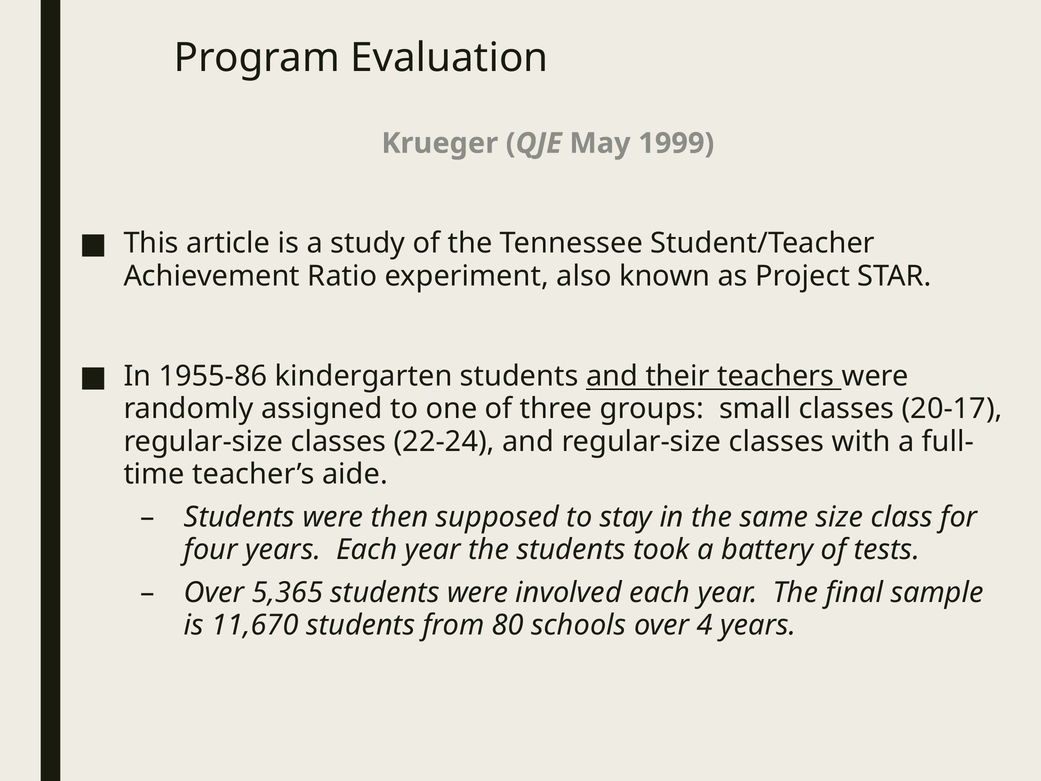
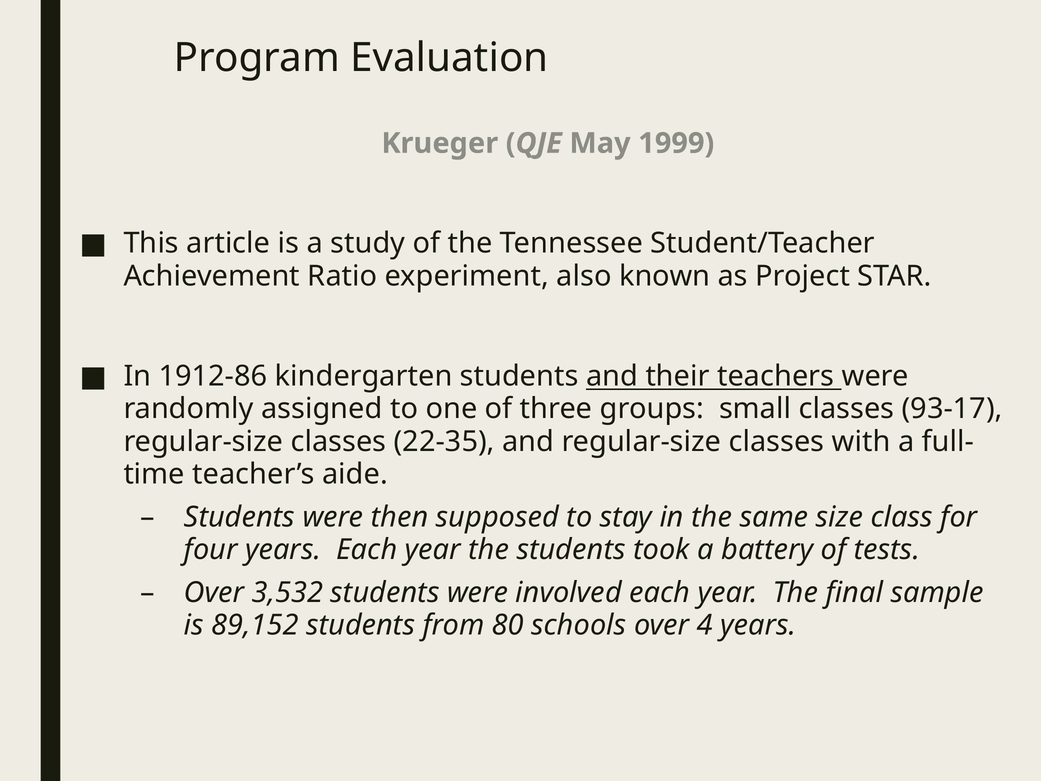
1955-86: 1955-86 -> 1912-86 (213, 376)
20-17: 20-17 -> 93-17 (952, 409)
22-24: 22-24 -> 22-35 (444, 441)
5,365: 5,365 -> 3,532 (287, 592)
11,670: 11,670 -> 89,152 (255, 625)
